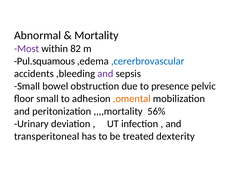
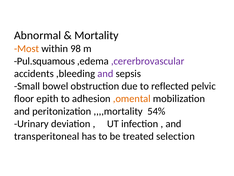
Most colour: purple -> orange (27, 48)
82: 82 -> 98 (76, 48)
,cererbrovascular colour: blue -> purple (148, 61)
presence: presence -> reflected (170, 86)
floor small: small -> epith (48, 98)
56%: 56% -> 54% (156, 111)
dexterity: dexterity -> selection (176, 136)
